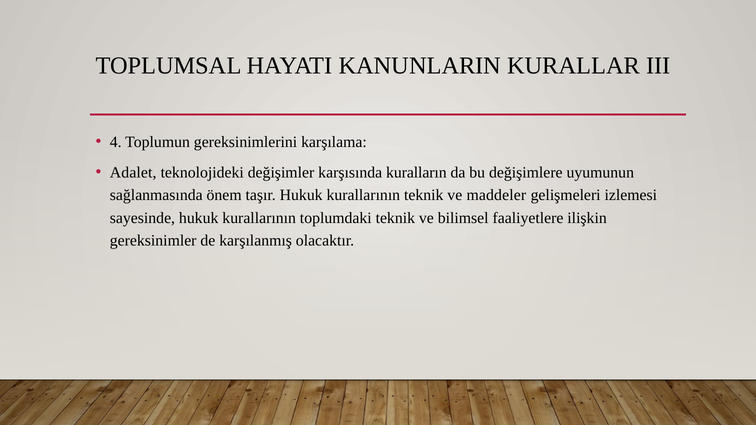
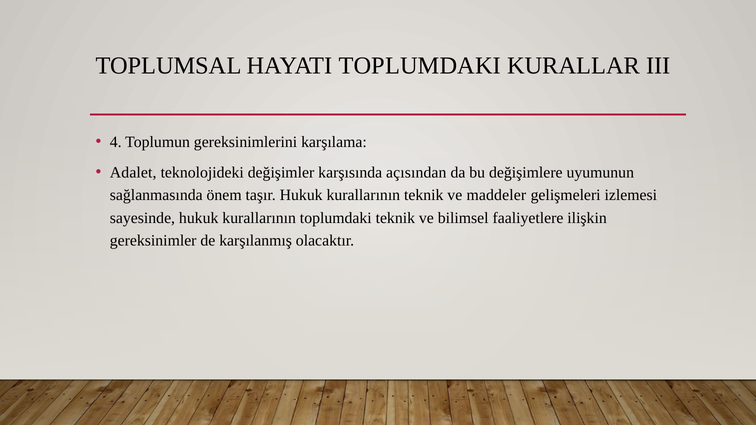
HAYATI KANUNLARIN: KANUNLARIN -> TOPLUMDAKI (420, 66)
kuralların: kuralların -> açısından (416, 173)
